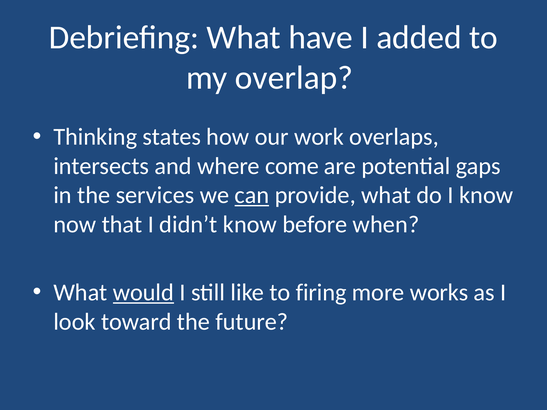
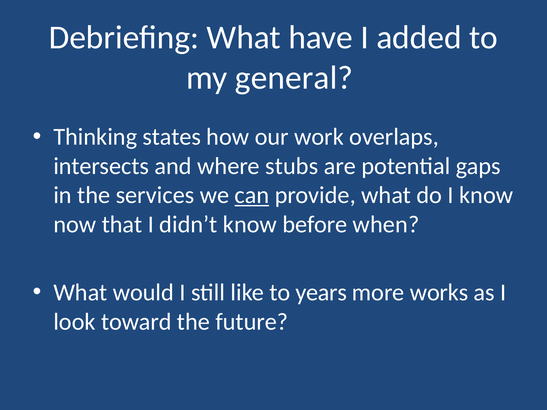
overlap: overlap -> general (294, 78)
come: come -> stubs (292, 166)
would underline: present -> none (143, 293)
firing: firing -> years (321, 293)
